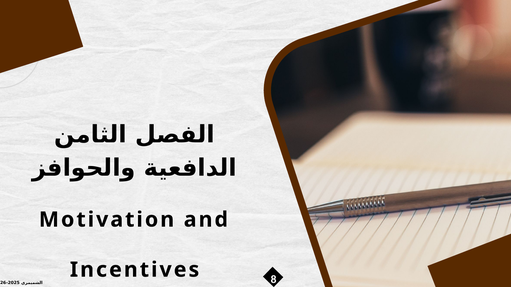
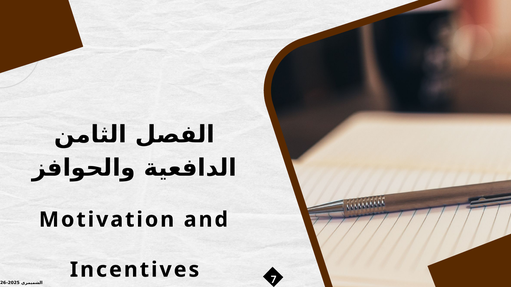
8: 8 -> 7 (274, 280)
